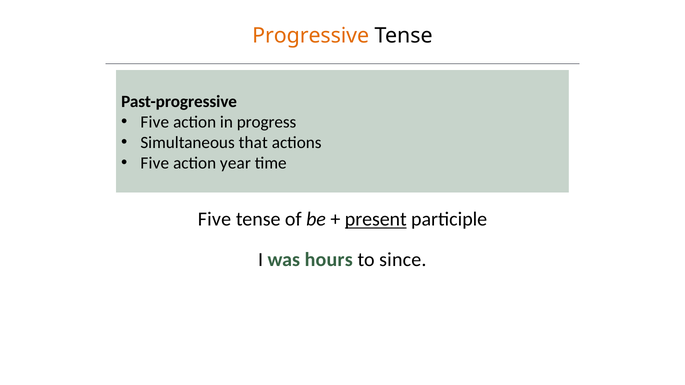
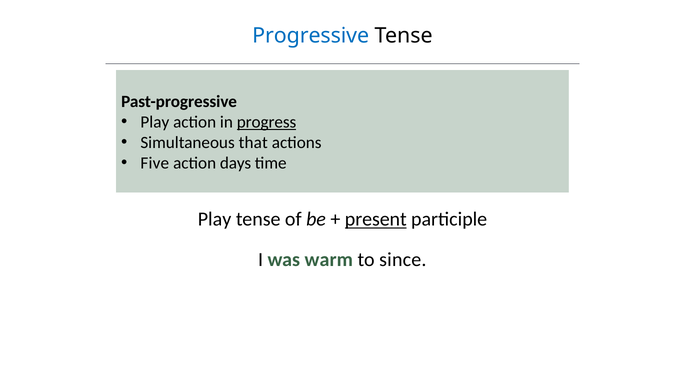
Progressive colour: orange -> blue (311, 36)
Five: Five -> Play (155, 122)
progress underline: none -> present (267, 122)
year: year -> days (236, 163)
Five: Five -> Play (215, 220)
hours: hours -> warm (329, 260)
